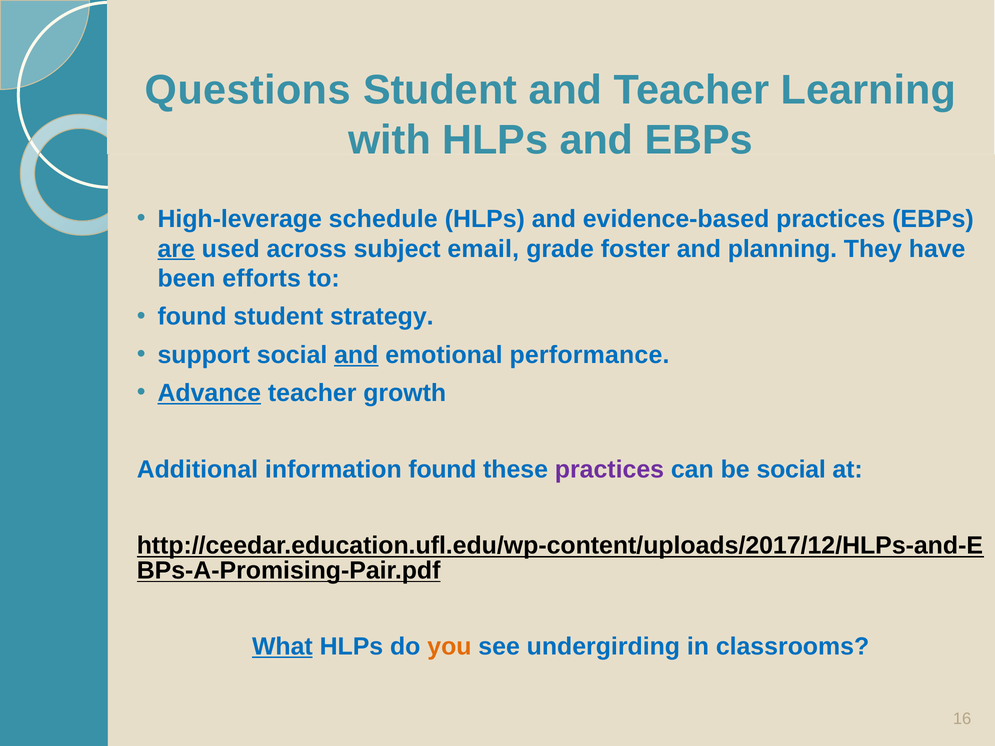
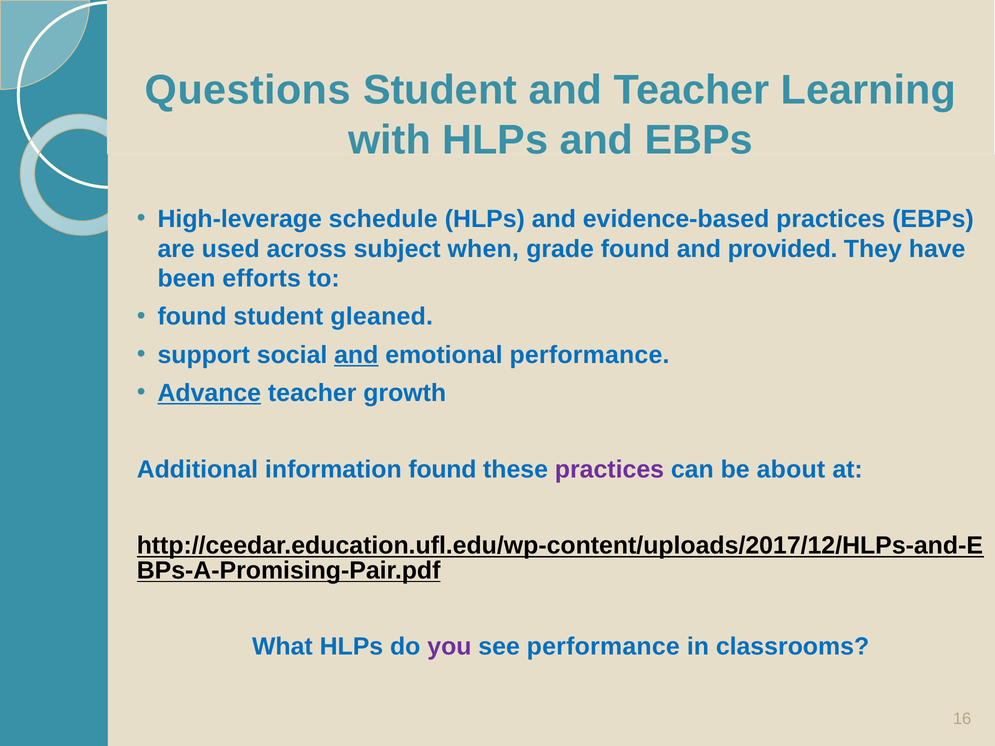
are underline: present -> none (176, 249)
email: email -> when (483, 249)
grade foster: foster -> found (635, 249)
planning: planning -> provided (783, 249)
strategy: strategy -> gleaned (382, 317)
be social: social -> about (791, 470)
What underline: present -> none (282, 647)
you colour: orange -> purple (449, 647)
see undergirding: undergirding -> performance (603, 647)
